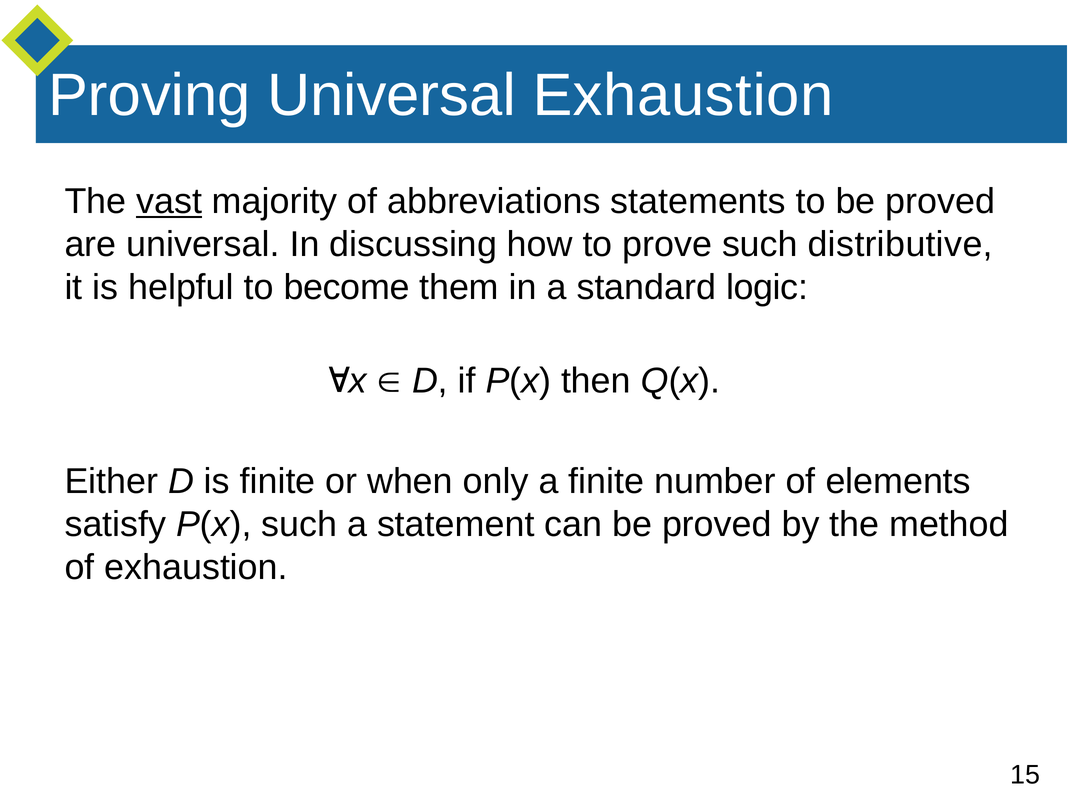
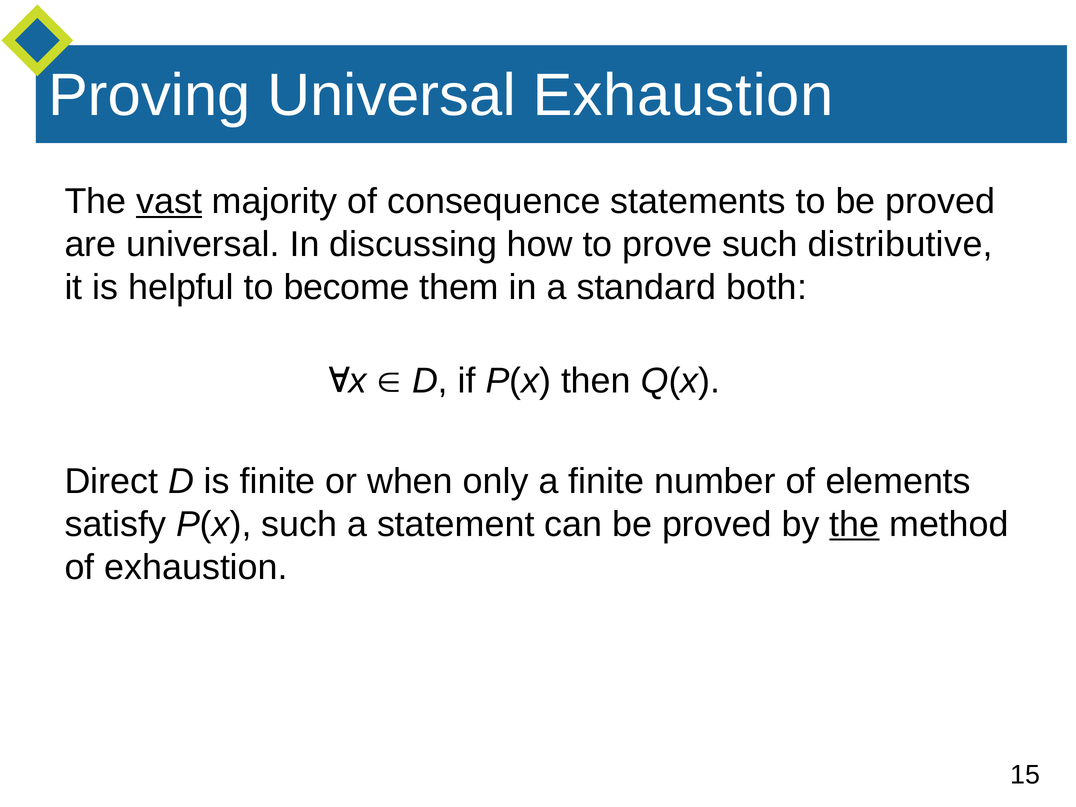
abbreviations: abbreviations -> consequence (494, 201)
logic: logic -> both (767, 288)
Either: Either -> Direct (111, 481)
the underline: none -> present (854, 524)
